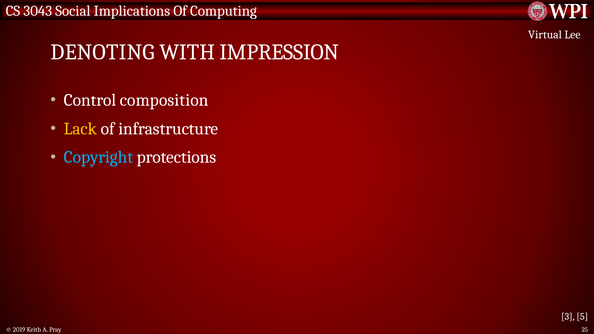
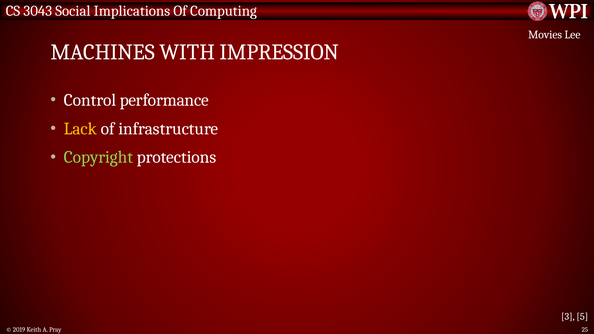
Virtual: Virtual -> Movies (545, 35)
DENOTING: DENOTING -> MACHINES (103, 52)
composition: composition -> performance (164, 100)
Copyright colour: light blue -> light green (98, 157)
